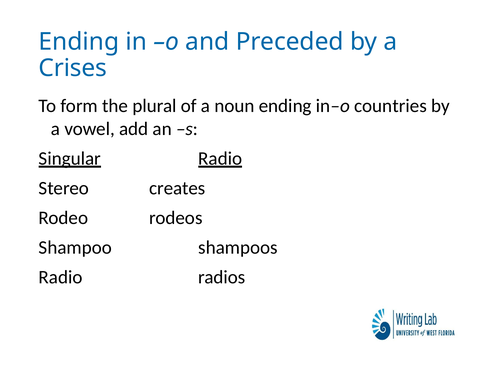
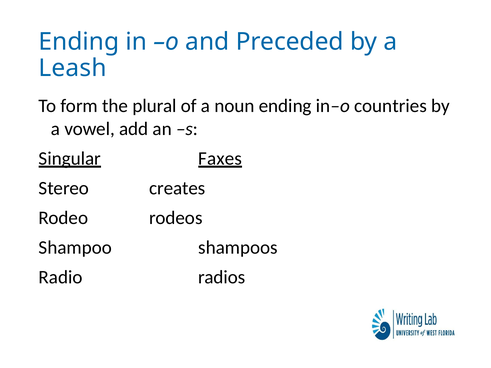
Crises: Crises -> Leash (73, 68)
Singular Radio: Radio -> Faxes (220, 159)
